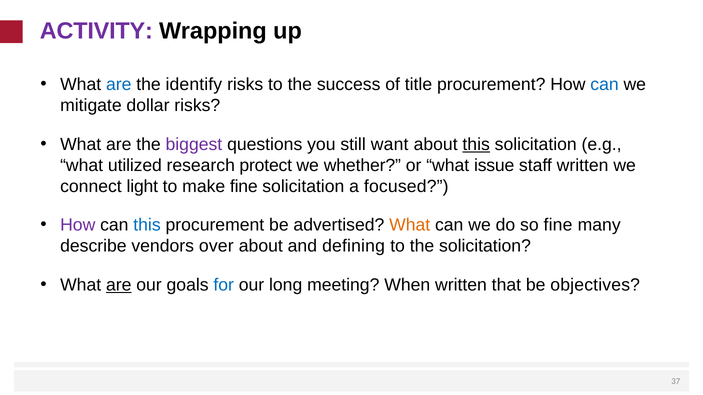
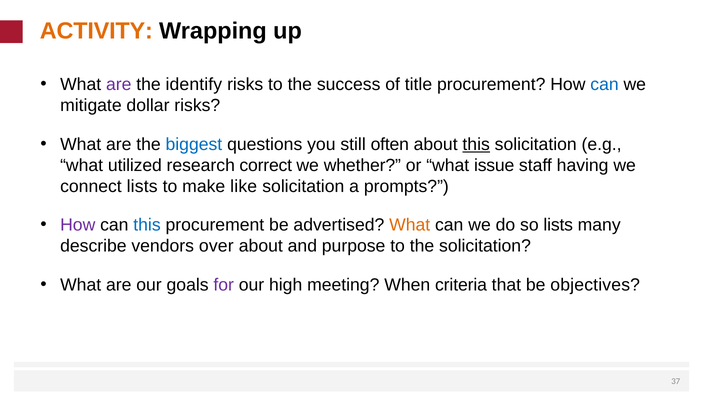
ACTIVITY colour: purple -> orange (96, 31)
are colour: blue -> purple (119, 85)
biggest colour: purple -> blue (194, 144)
want: want -> often (390, 144)
protect: protect -> correct (266, 166)
staff written: written -> having (583, 166)
connect light: light -> lists (142, 187)
make fine: fine -> like (244, 187)
focused: focused -> prompts (406, 187)
so fine: fine -> lists (558, 225)
defining: defining -> purpose (354, 246)
are underline: present -> none (119, 285)
for colour: blue -> purple (224, 285)
long: long -> high (286, 285)
When written: written -> criteria (461, 285)
